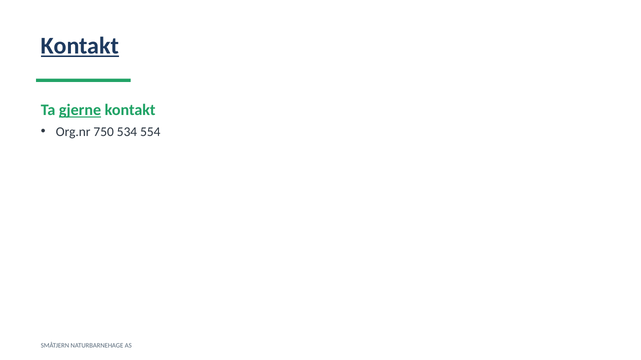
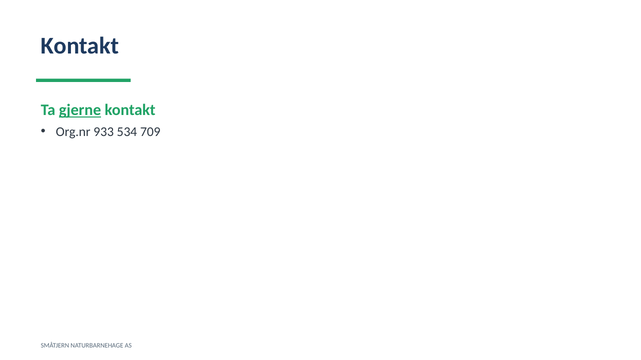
Kontakt underline: present -> none (80, 46)
750: 750 -> 933 (104, 132)
554: 554 -> 709 (150, 132)
